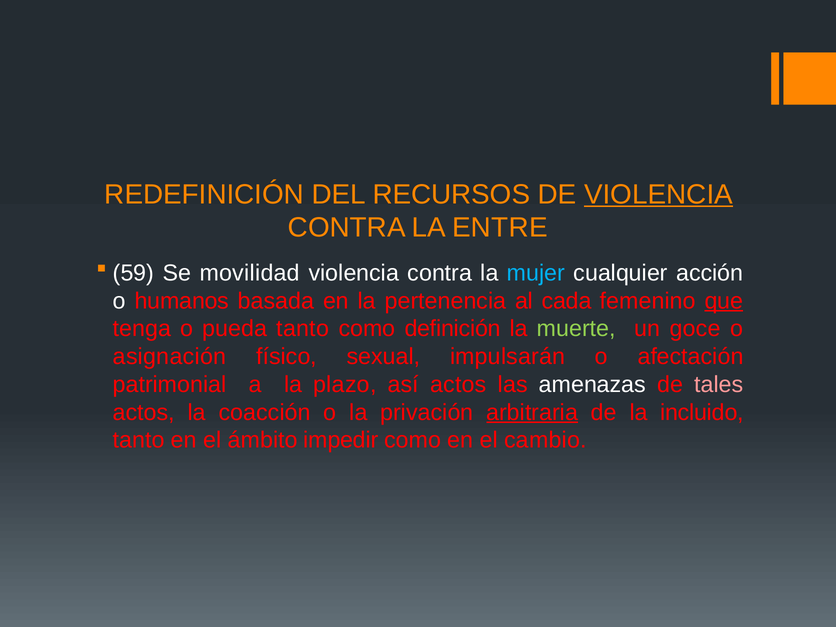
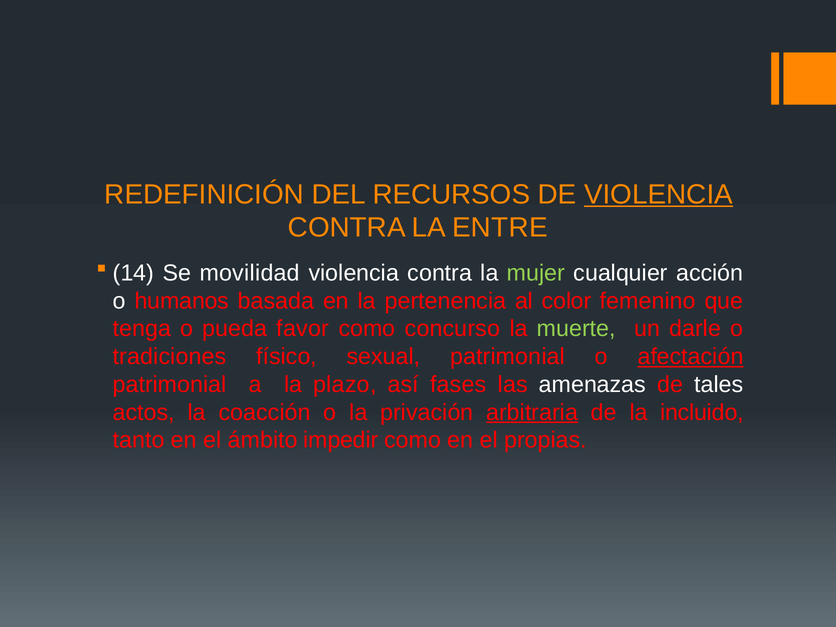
59: 59 -> 14 (134, 273)
mujer colour: light blue -> light green (536, 273)
cada: cada -> color (567, 301)
que underline: present -> none (724, 301)
pueda tanto: tanto -> favor (303, 329)
definición: definición -> concurso (452, 329)
goce: goce -> darle (695, 329)
asignación: asignación -> tradiciones (170, 357)
sexual impulsarán: impulsarán -> patrimonial (508, 357)
afectación underline: none -> present (691, 357)
así actos: actos -> fases (458, 384)
tales colour: pink -> white (719, 384)
cambio: cambio -> propias (546, 440)
